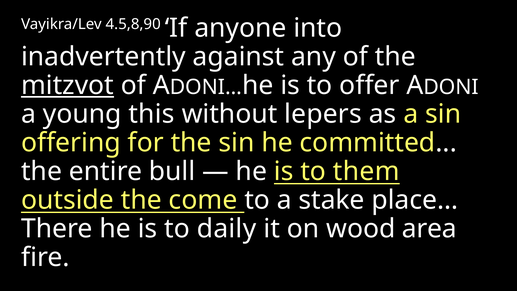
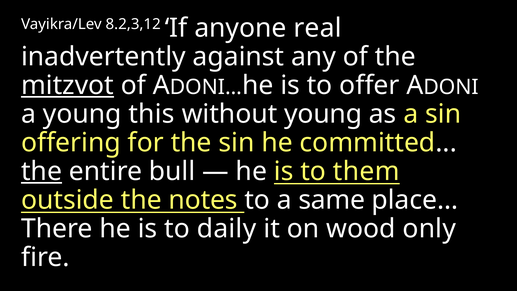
4.5,8,90: 4.5,8,90 -> 8.2,3,12 (133, 24)
into: into -> real (318, 28)
without lepers: lepers -> young (323, 114)
the underline: none -> present (42, 171)
come: come -> notes (203, 200)
stake: stake -> same (332, 200)
area: area -> only (429, 229)
